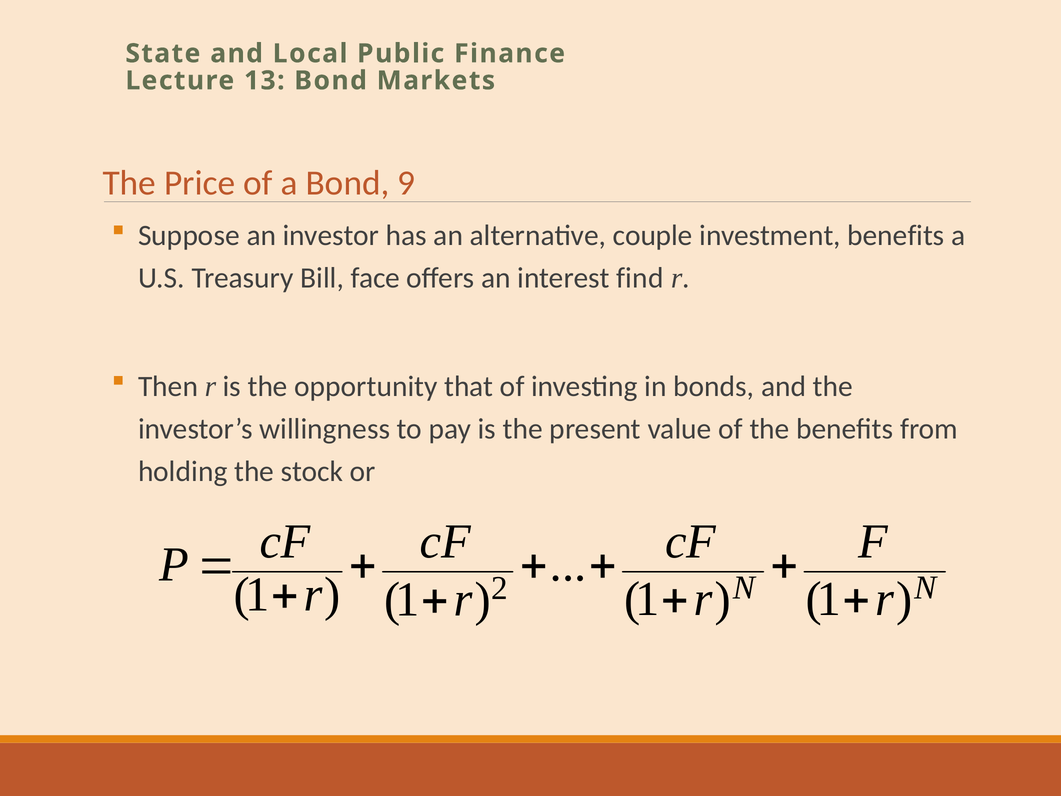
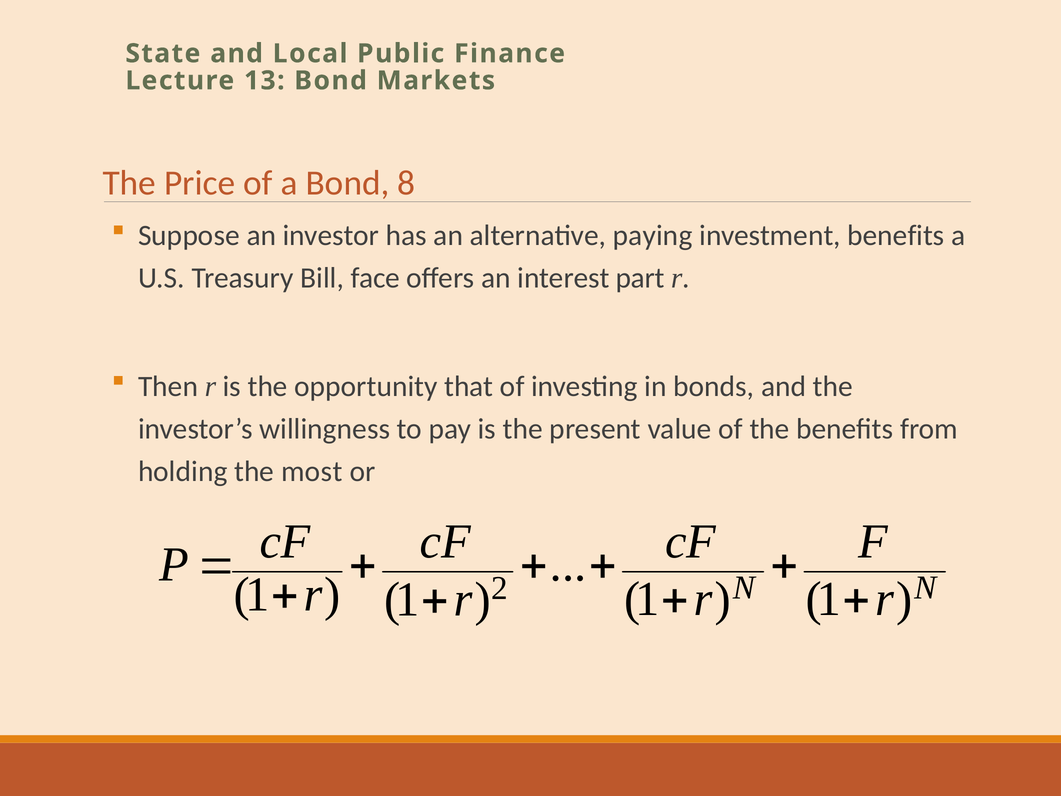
9: 9 -> 8 (406, 183)
couple: couple -> paying (653, 236)
find: find -> part (640, 278)
stock: stock -> most (312, 471)
